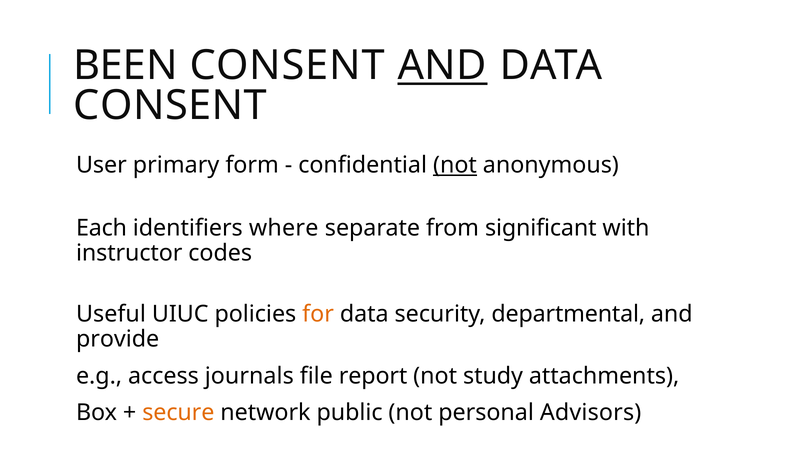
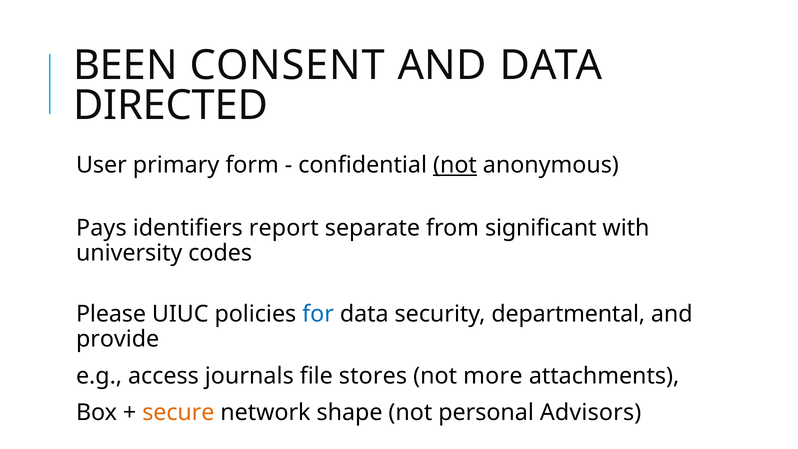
AND underline: present -> none (442, 66)
CONSENT: CONSENT -> DIRECTED (170, 106)
Each: Each -> Pays (101, 228)
where: where -> report (284, 228)
instructor: instructor -> university (129, 253)
Useful: Useful -> Please (111, 314)
for colour: orange -> blue (318, 314)
report: report -> stores (373, 376)
study: study -> more (493, 376)
public: public -> shape (350, 413)
